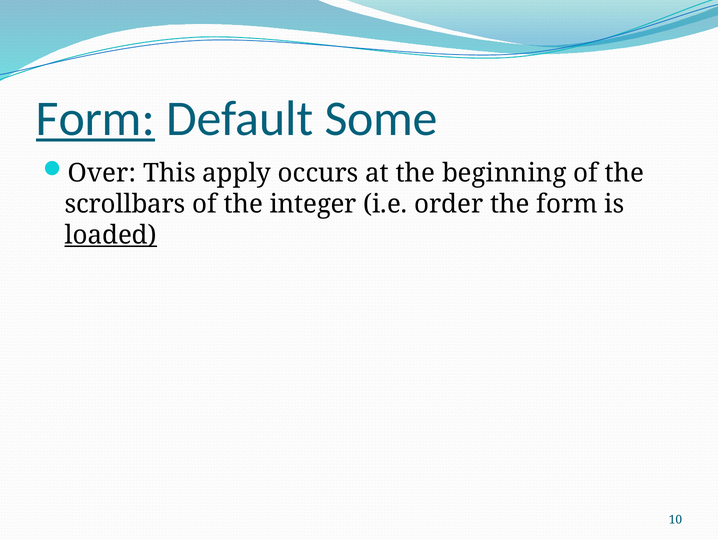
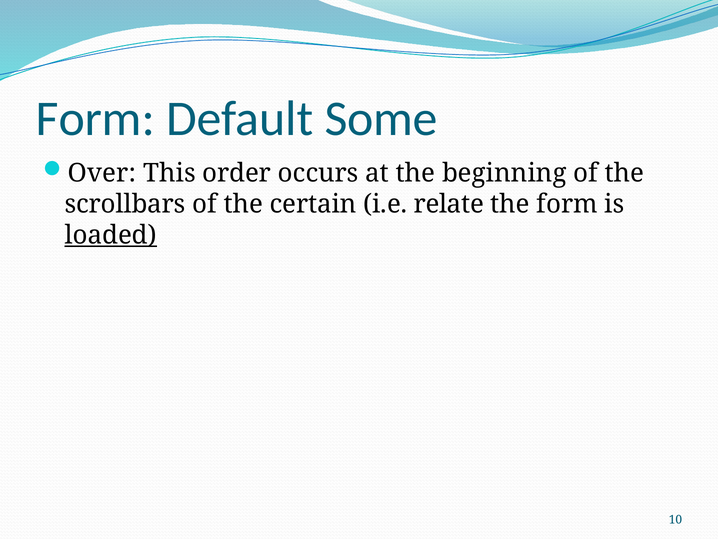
Form underline: present -> none (95, 119)
apply: apply -> order (237, 173)
integer: integer -> certain (313, 204)
order: order -> relate (449, 204)
